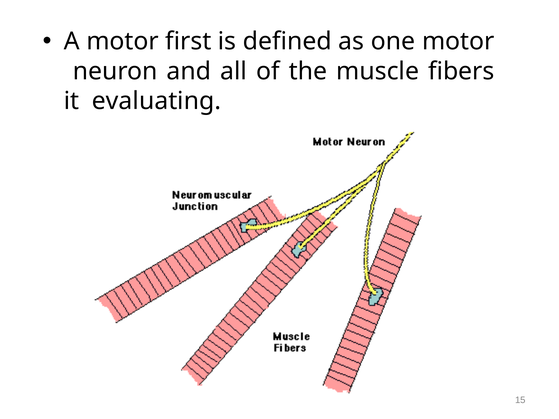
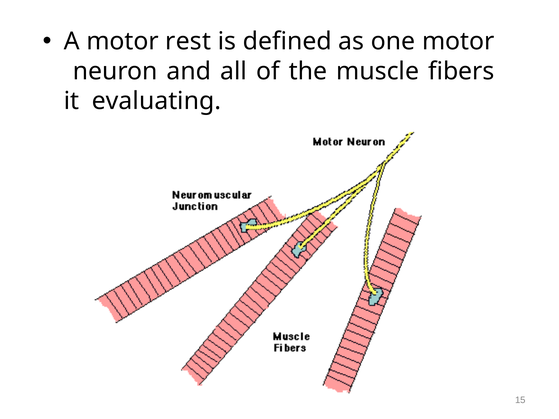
first: first -> rest (188, 41)
